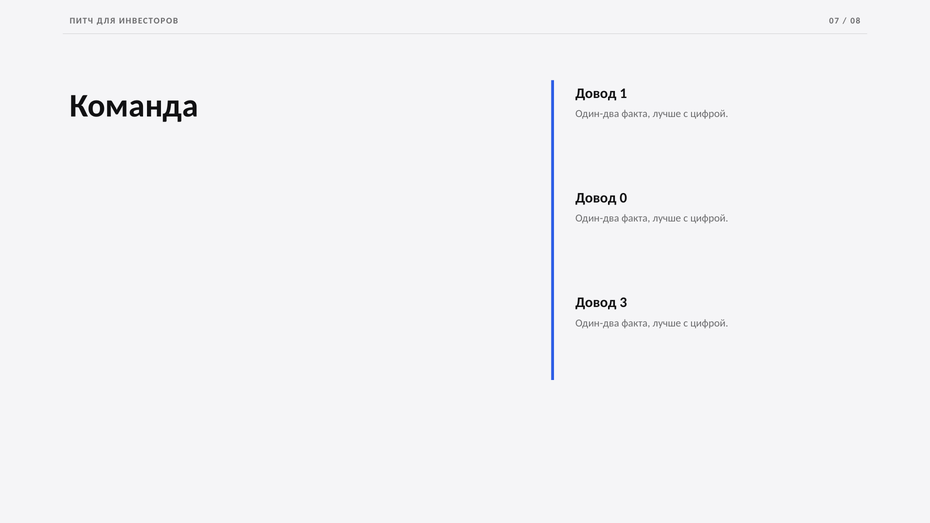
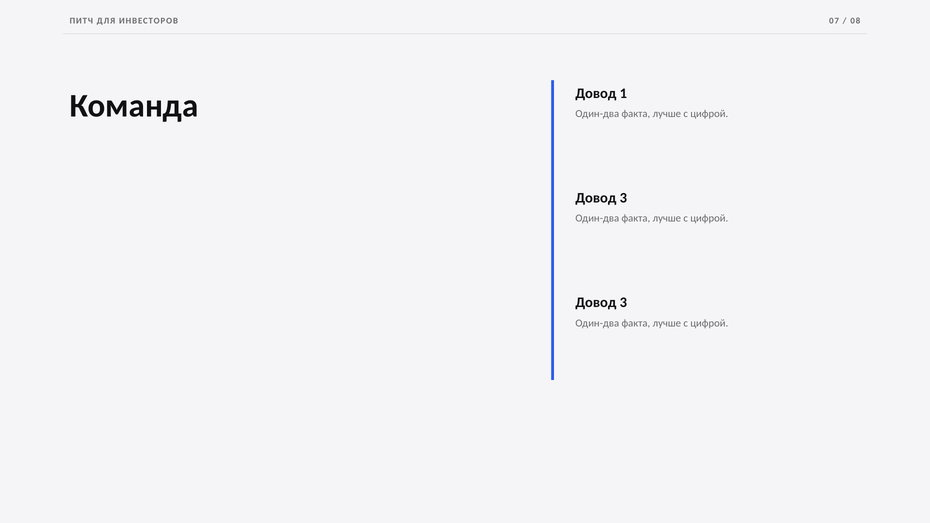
0: 0 -> 3 (623, 198)
